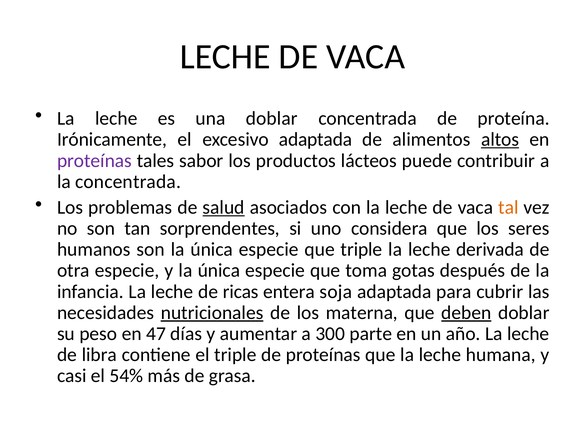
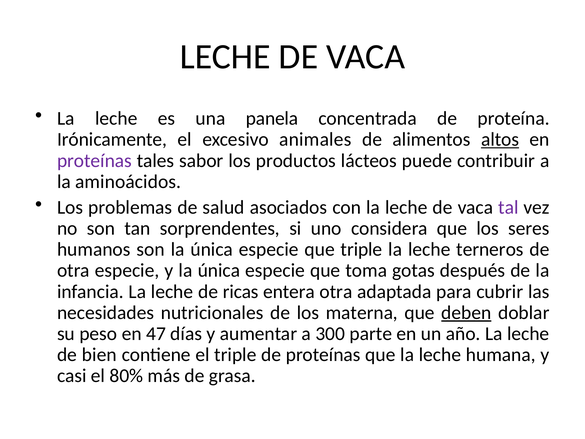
una doblar: doblar -> panela (272, 118)
excesivo adaptada: adaptada -> animales (315, 139)
la concentrada: concentrada -> aminoácidos (128, 182)
salud underline: present -> none (224, 207)
tal colour: orange -> purple (508, 207)
derivada: derivada -> terneros (490, 249)
entera soja: soja -> otra (336, 291)
nutricionales underline: present -> none (212, 313)
libra: libra -> bien (99, 355)
54%: 54% -> 80% (126, 376)
